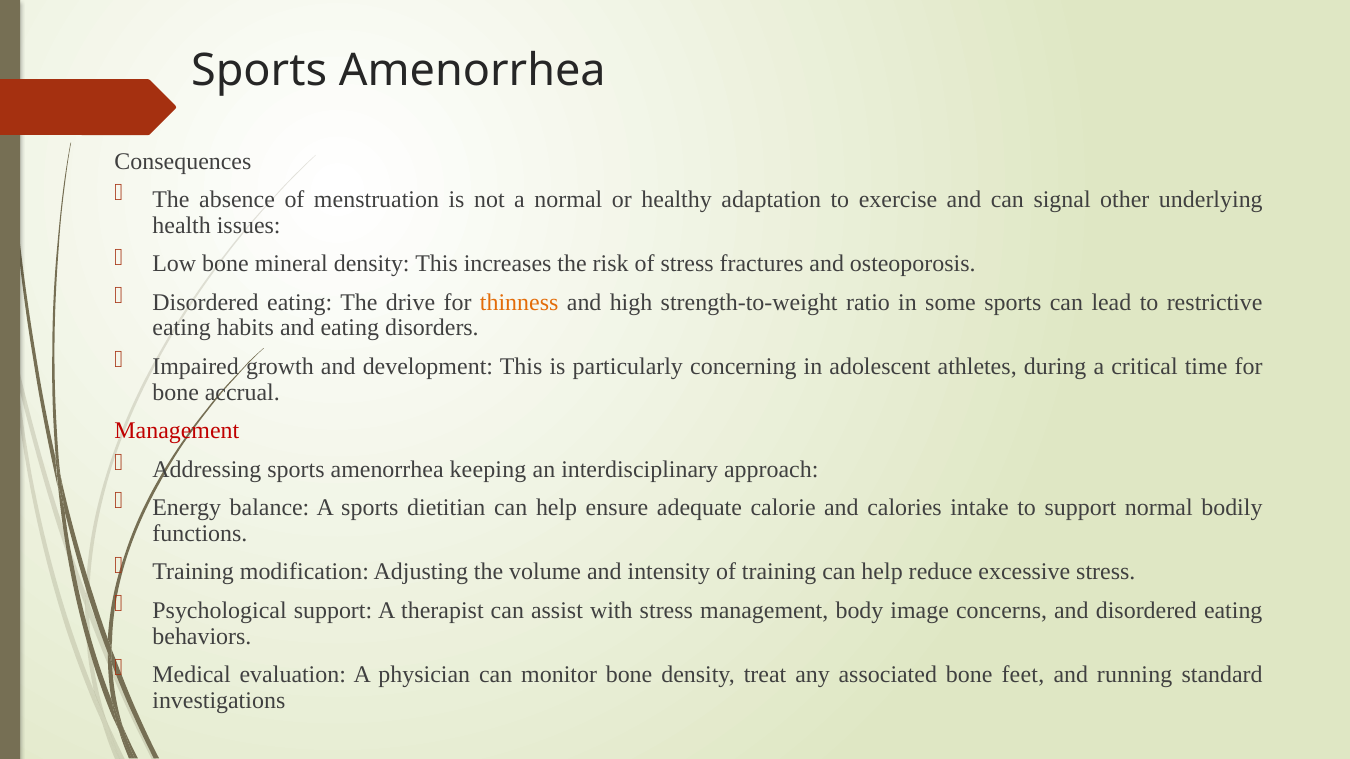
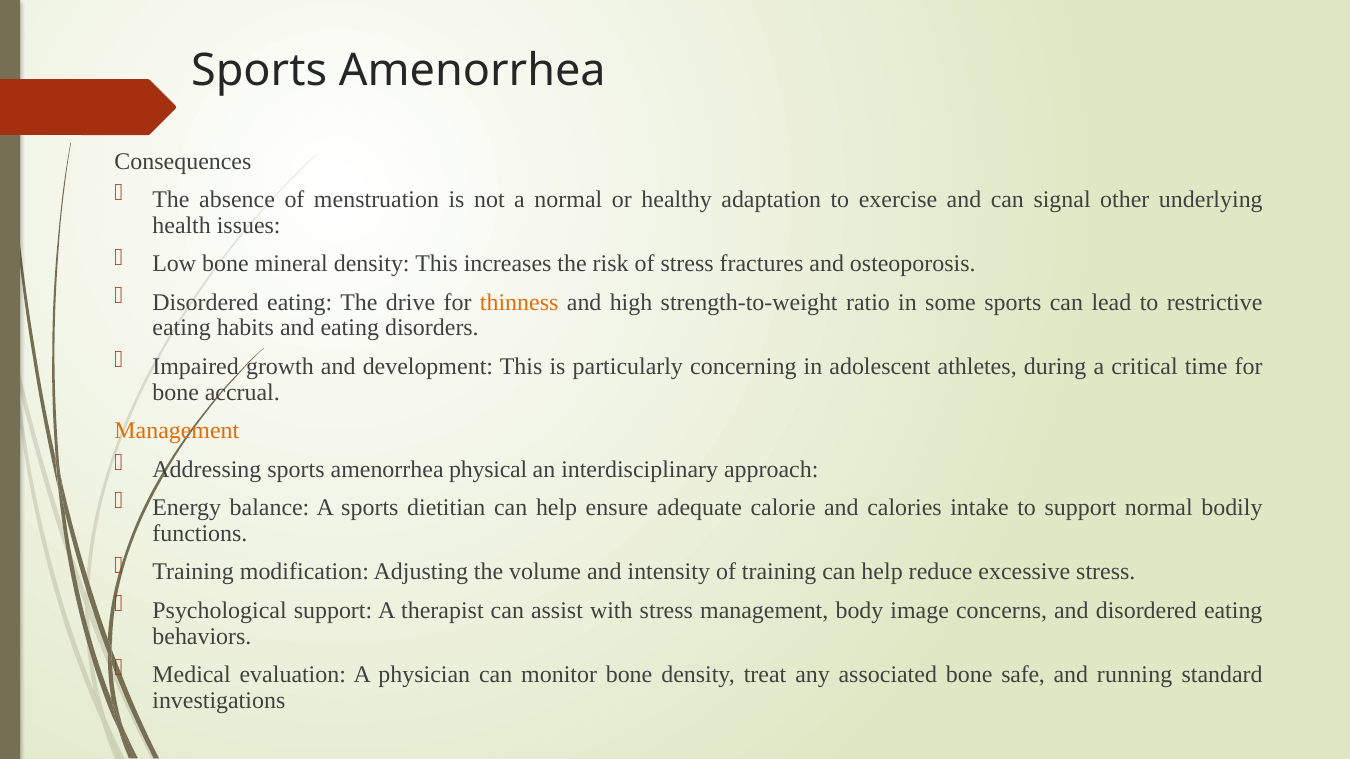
Management colour: red -> orange (177, 431)
keeping: keeping -> physical (488, 469)
feet: feet -> safe (1023, 675)
